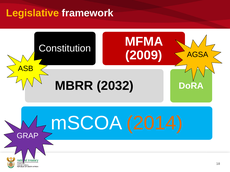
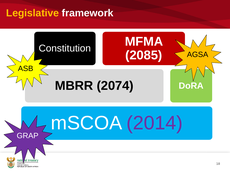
2009: 2009 -> 2085 (144, 55)
2032: 2032 -> 2074 (115, 86)
2014 colour: orange -> purple (155, 123)
